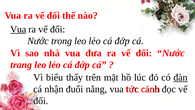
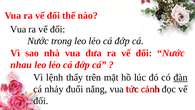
Vua underline: present -> none (18, 29)
trang: trang -> nhau (21, 65)
biểu: biểu -> lệnh (55, 77)
nhận: nhận -> nhảy (54, 89)
